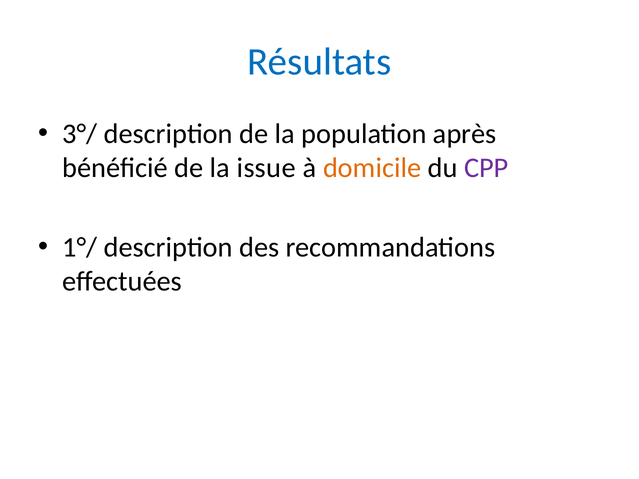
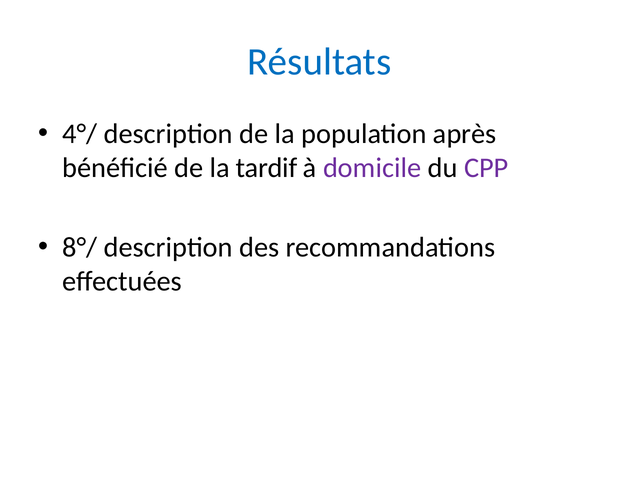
3°/: 3°/ -> 4°/ (80, 134)
issue: issue -> tardif (267, 168)
domicile colour: orange -> purple (372, 168)
1°/: 1°/ -> 8°/ (80, 248)
